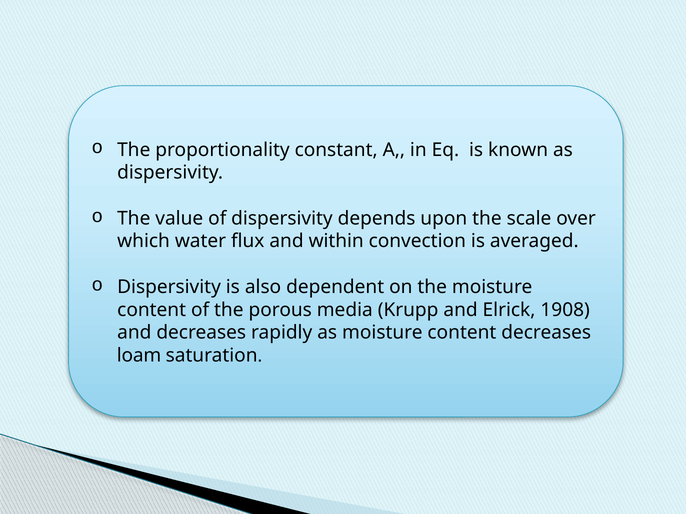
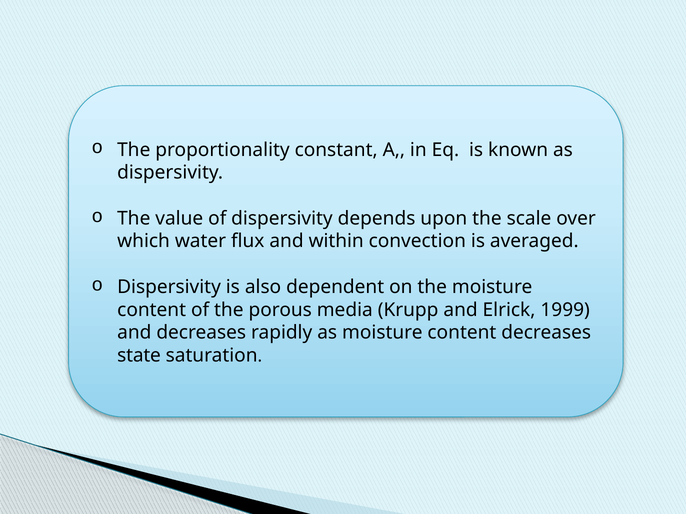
1908: 1908 -> 1999 (565, 310)
loam: loam -> state (139, 356)
